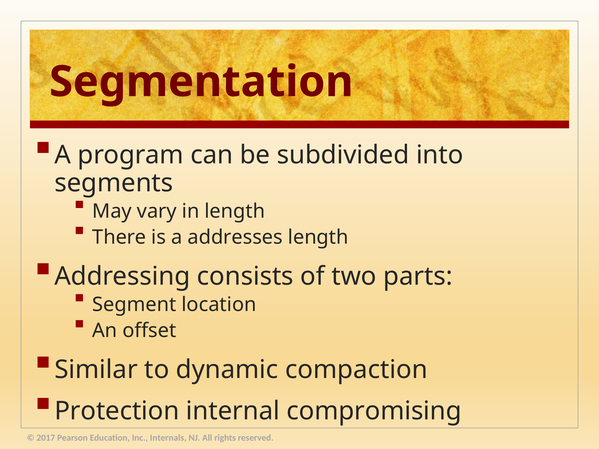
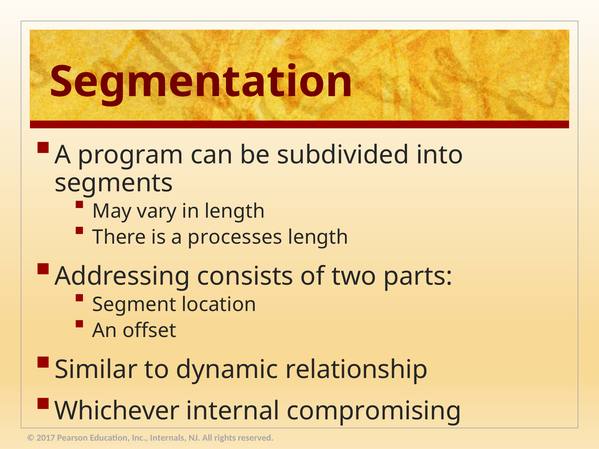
addresses: addresses -> processes (235, 237)
compaction: compaction -> relationship (356, 370)
Protection: Protection -> Whichever (117, 411)
